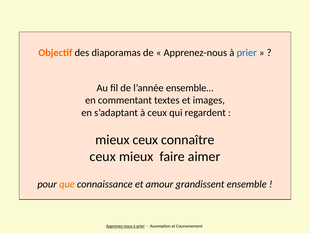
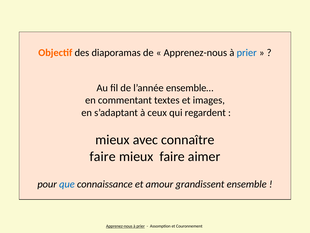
mieux ceux: ceux -> avec (145, 140)
ceux: ceux -> faire (103, 156)
que colour: orange -> blue (67, 184)
